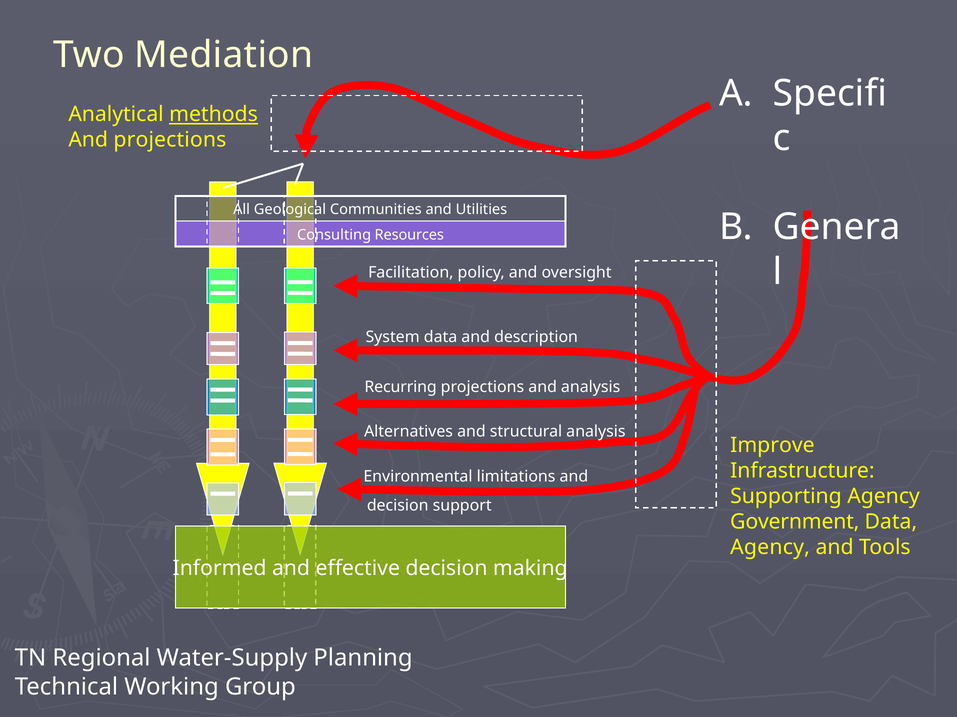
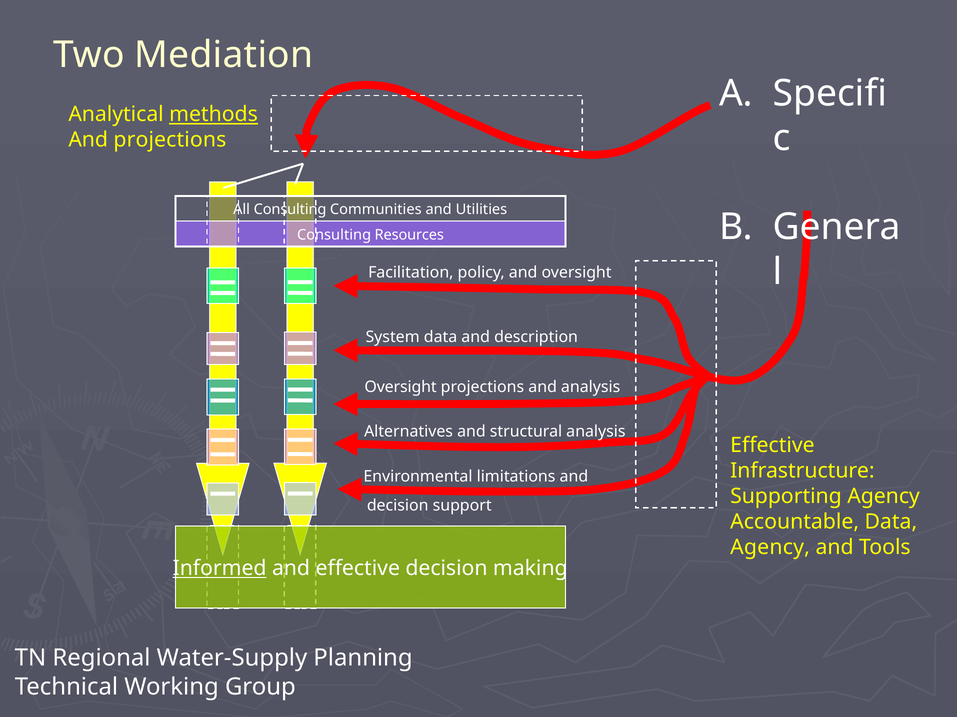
All Geological: Geological -> Consulting (290, 210)
Recurring: Recurring -> Oversight (401, 388)
Improve: Improve -> Effective (772, 446)
Government: Government -> Accountable (795, 522)
Informed underline: none -> present (220, 569)
